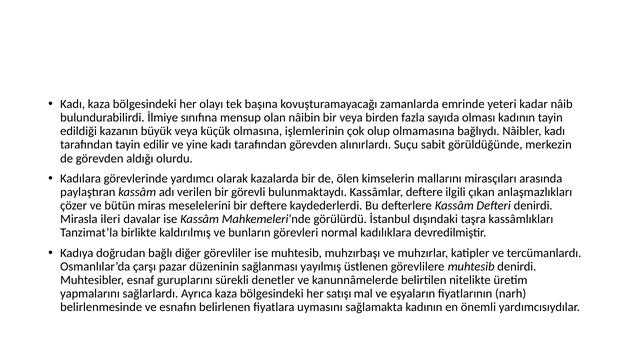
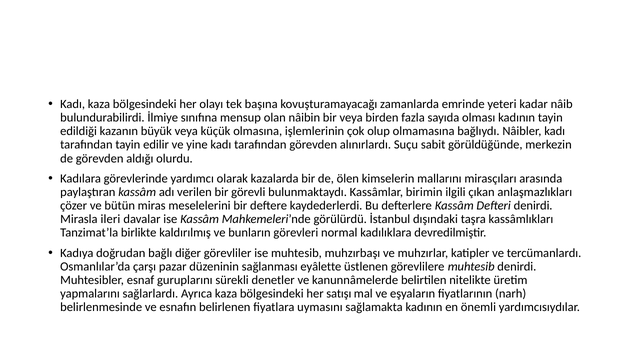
Kassâmlar deftere: deftere -> birimin (424, 192)
yayılmış: yayılmış -> eyâlette (321, 266)
